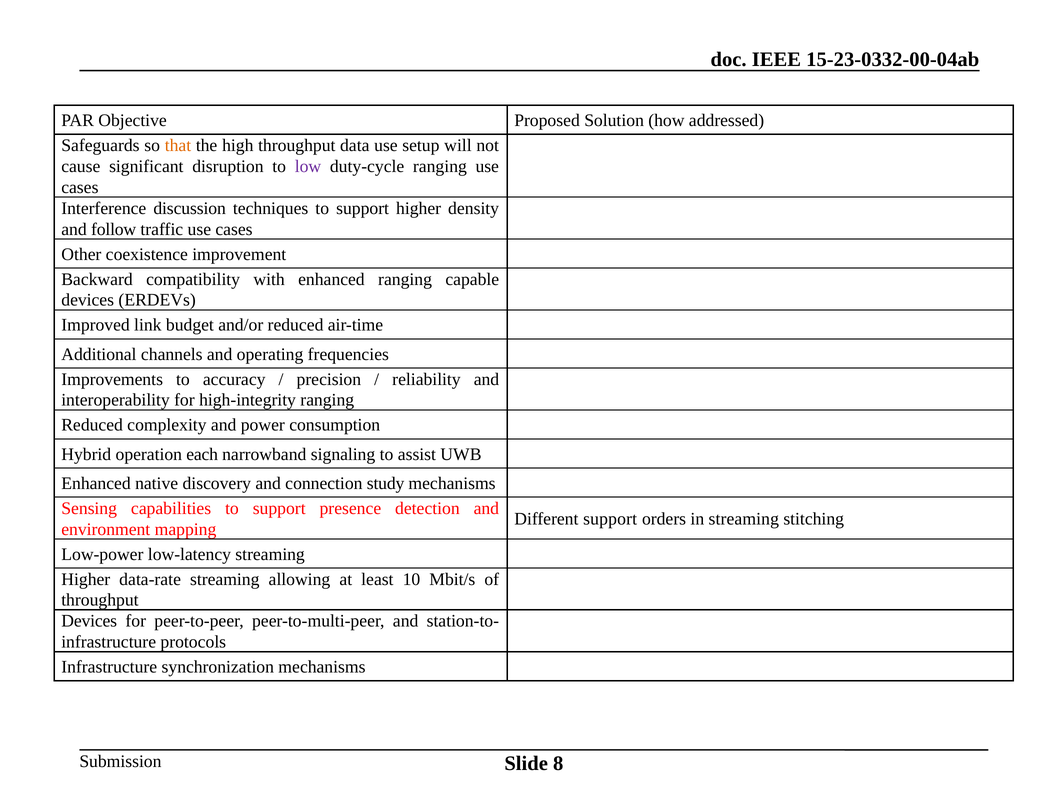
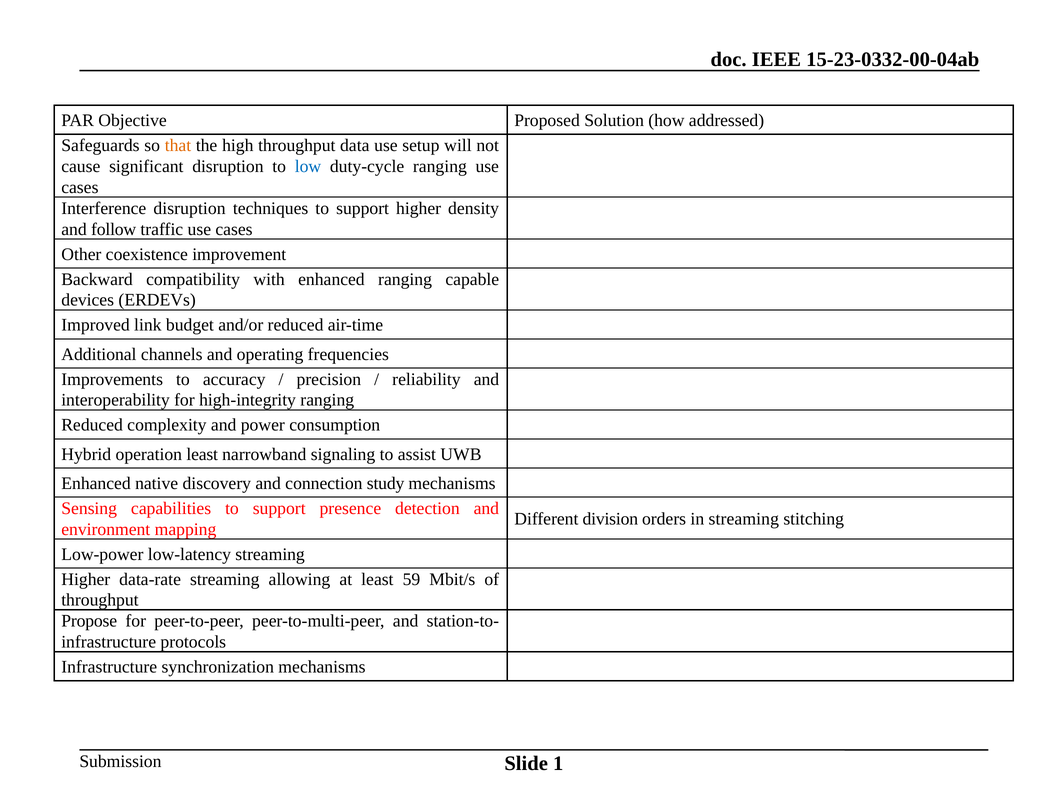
low colour: purple -> blue (308, 166)
Interference discussion: discussion -> disruption (190, 208)
operation each: each -> least (202, 454)
Different support: support -> division (610, 519)
10: 10 -> 59 (411, 579)
Devices: Devices -> Propose (89, 621)
8: 8 -> 1 (558, 764)
